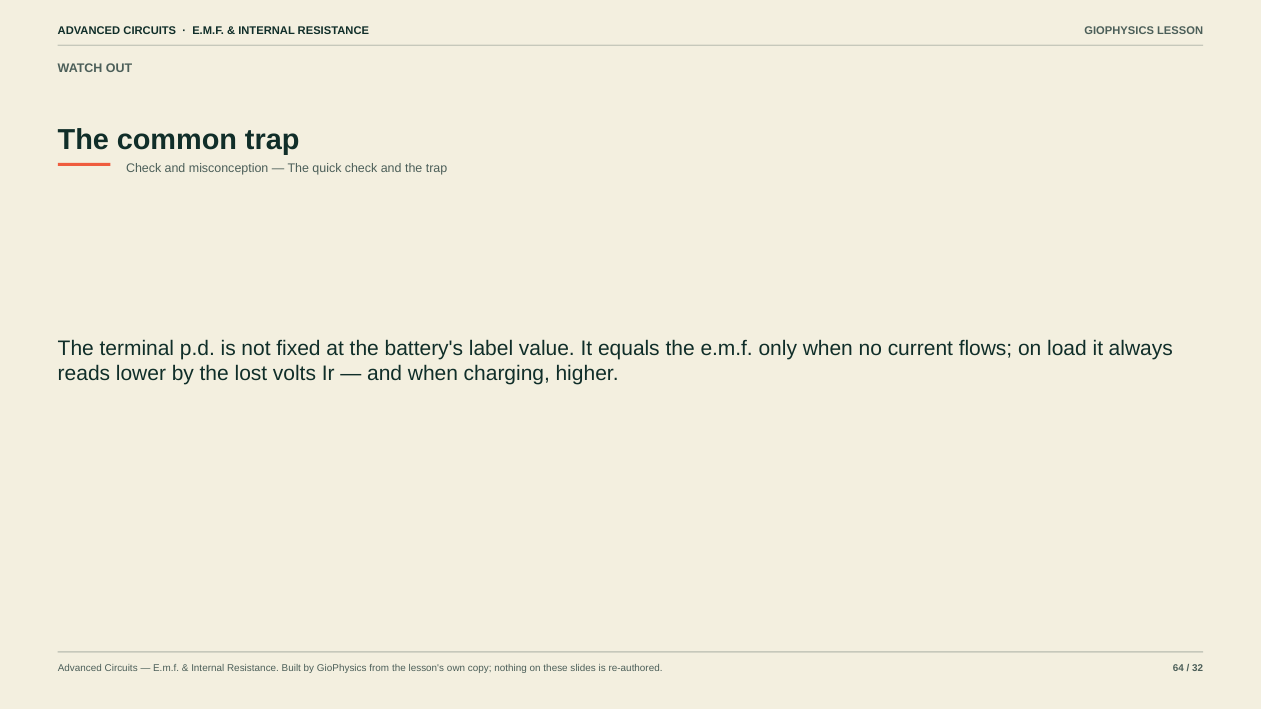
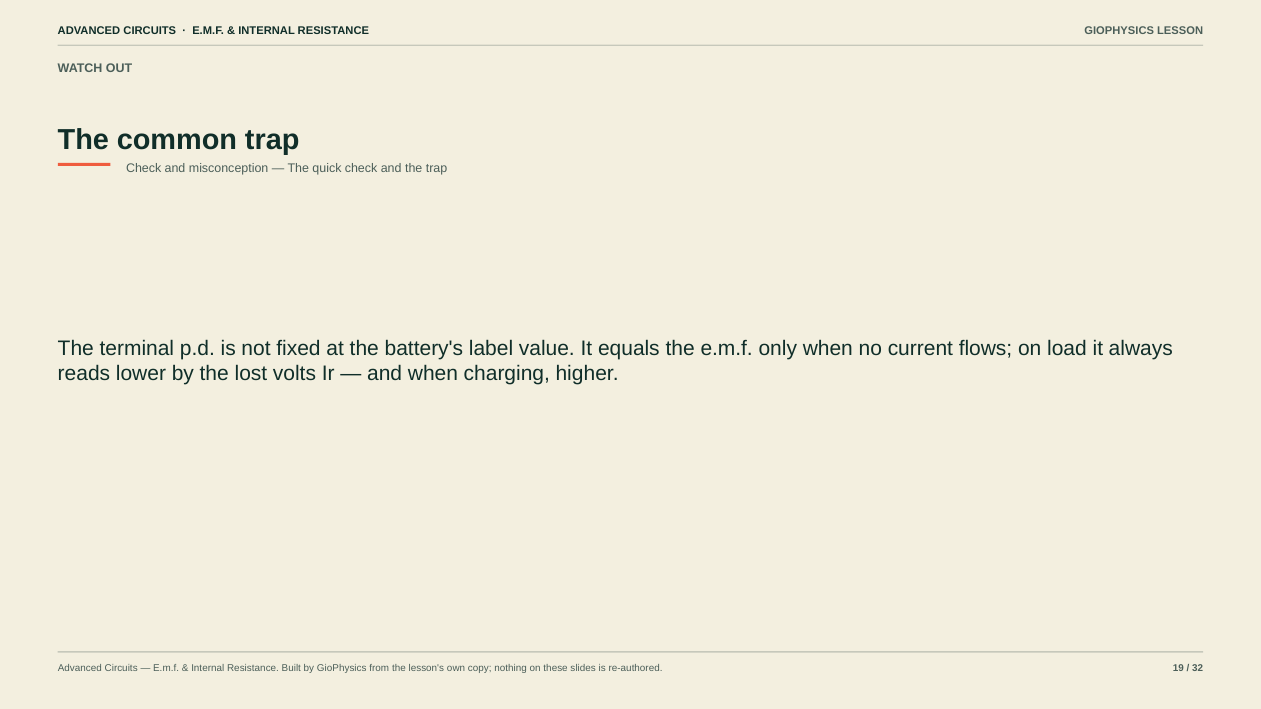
64: 64 -> 19 (1178, 669)
